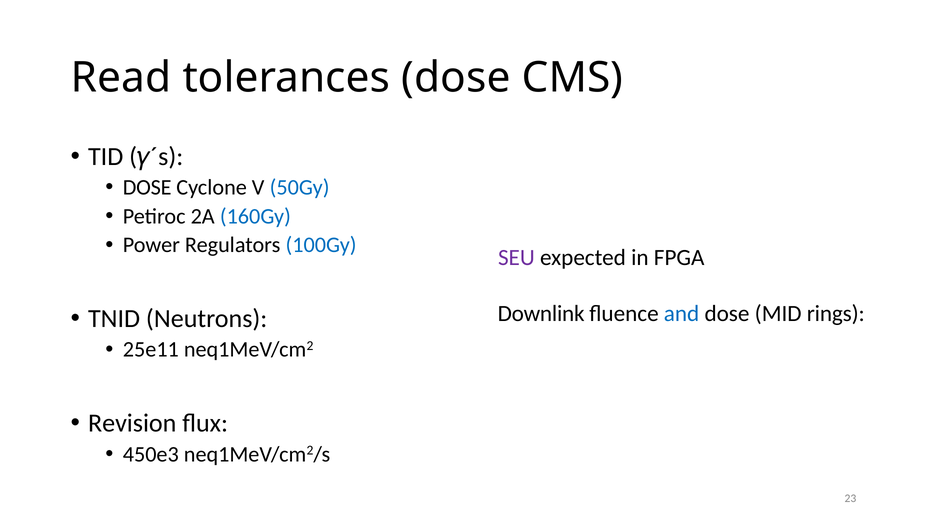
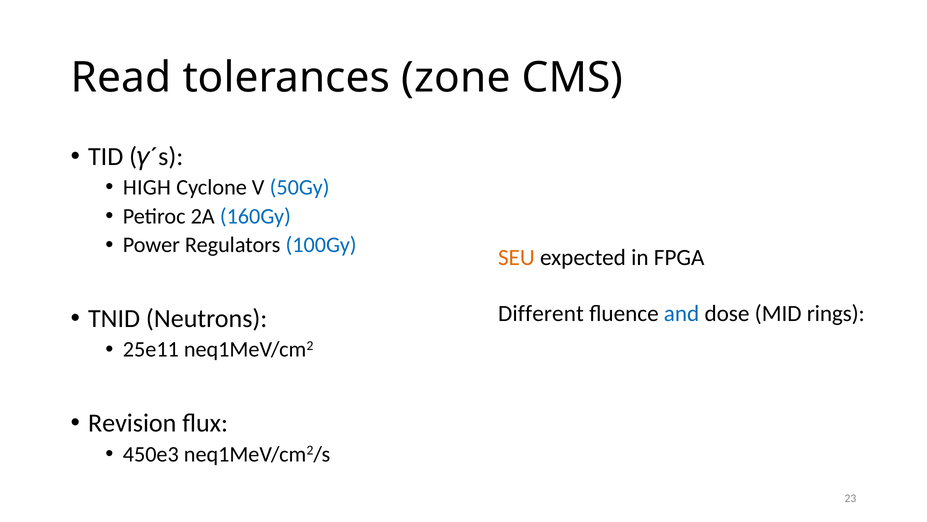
tolerances dose: dose -> zone (456, 78)
DOSE: DOSE -> HIGH (147, 187)
SEU colour: purple -> orange (516, 257)
Downlink: Downlink -> Different (541, 313)
